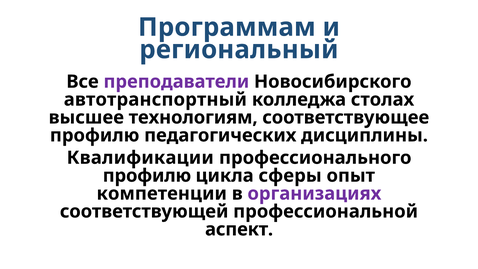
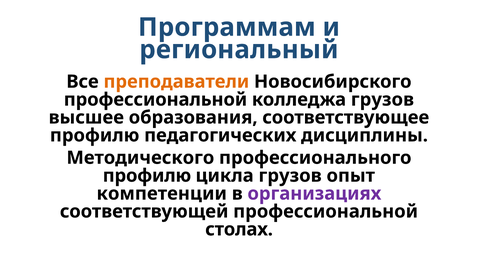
преподаватели colour: purple -> orange (176, 82)
автотранспортный: автотранспортный -> профессиональной (155, 100)
колледжа столах: столах -> грузов (382, 100)
технологиям: технологиям -> образования (193, 117)
Квалификации: Квалификации -> Методического (140, 158)
цикла сферы: сферы -> грузов (290, 176)
аспект: аспект -> столах (239, 229)
